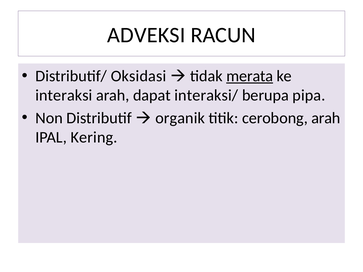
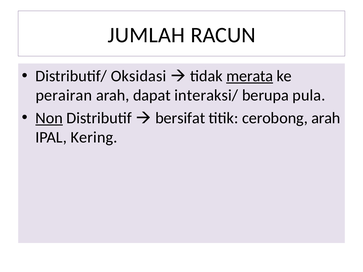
ADVEKSI: ADVEKSI -> JUMLAH (146, 35)
interaksi: interaksi -> perairan (64, 96)
pipa: pipa -> pula (309, 96)
Non underline: none -> present (49, 118)
organik: organik -> bersifat (180, 118)
